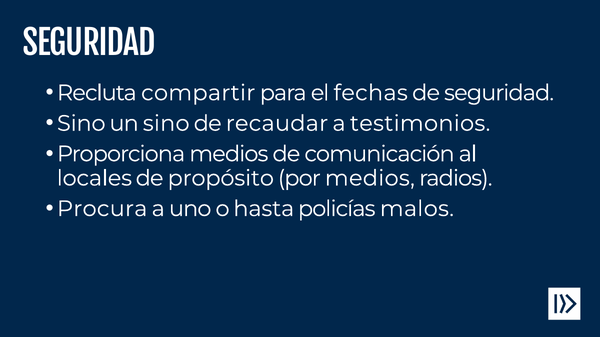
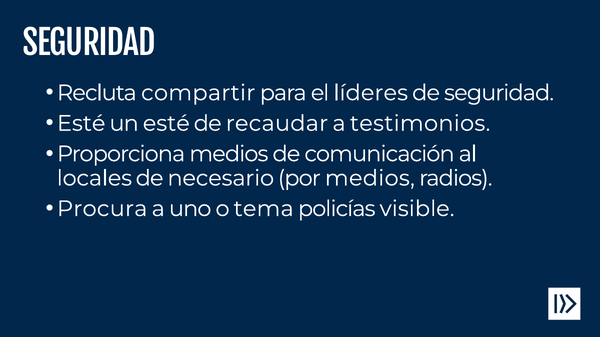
fechas: fechas -> líderes (371, 93)
Sino: Sino -> Esté (81, 124)
un sino: sino -> esté (166, 124)
propósito: propósito -> necesario (221, 178)
hasta: hasta -> tema (264, 209)
malos: malos -> visible (417, 209)
